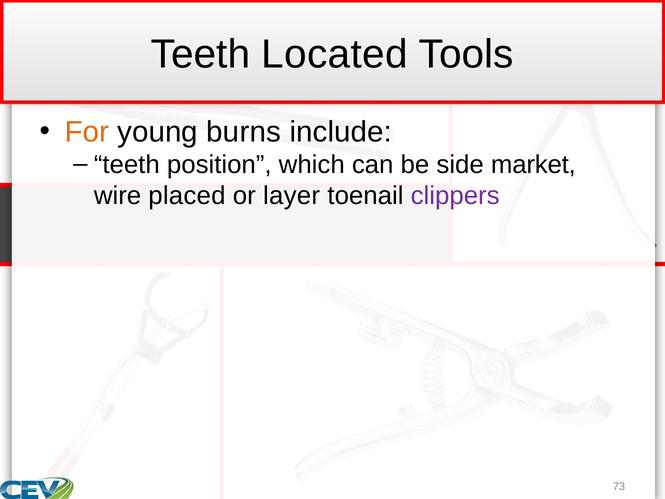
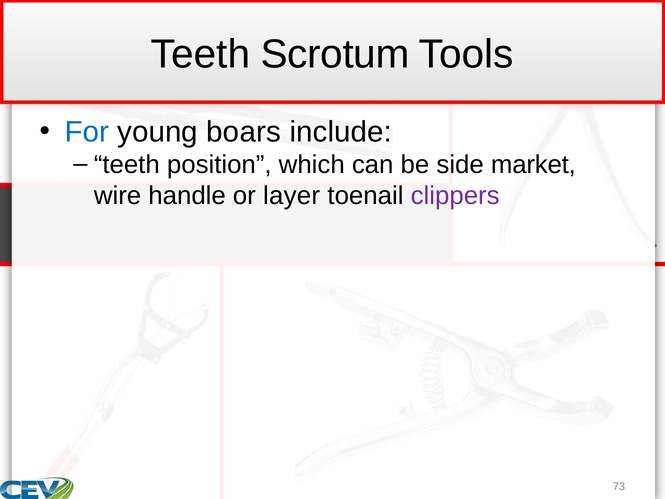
Located: Located -> Scrotum (335, 54)
For colour: orange -> blue (87, 132)
burns: burns -> boars (244, 132)
placed: placed -> handle (187, 196)
